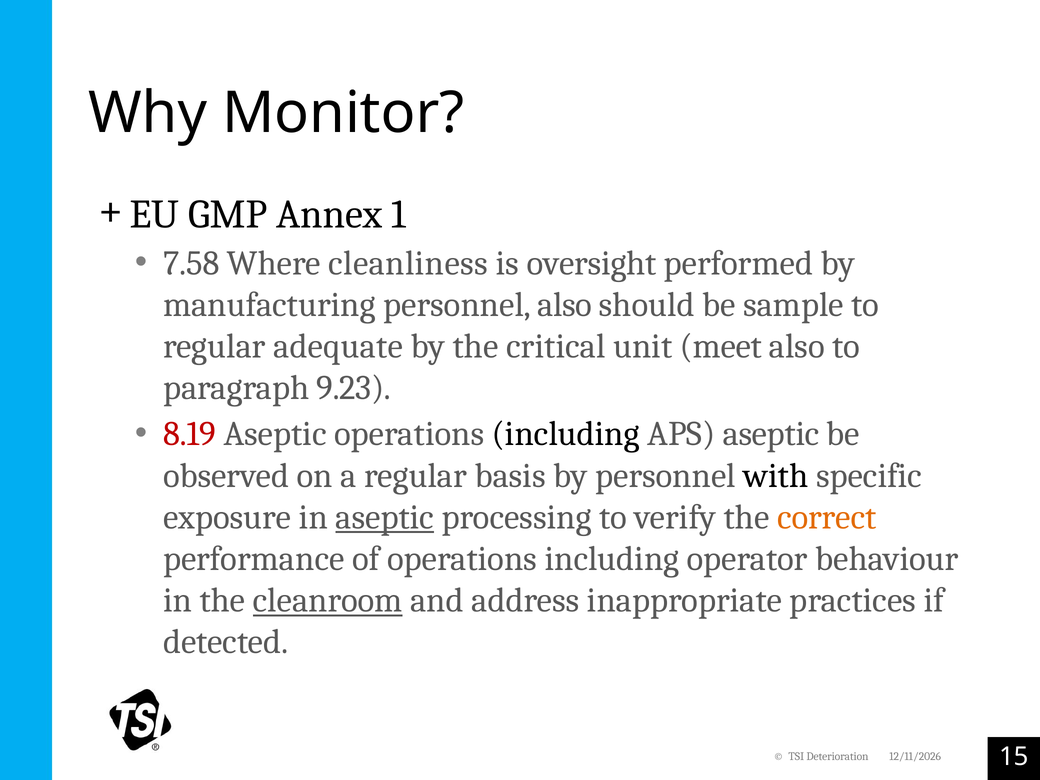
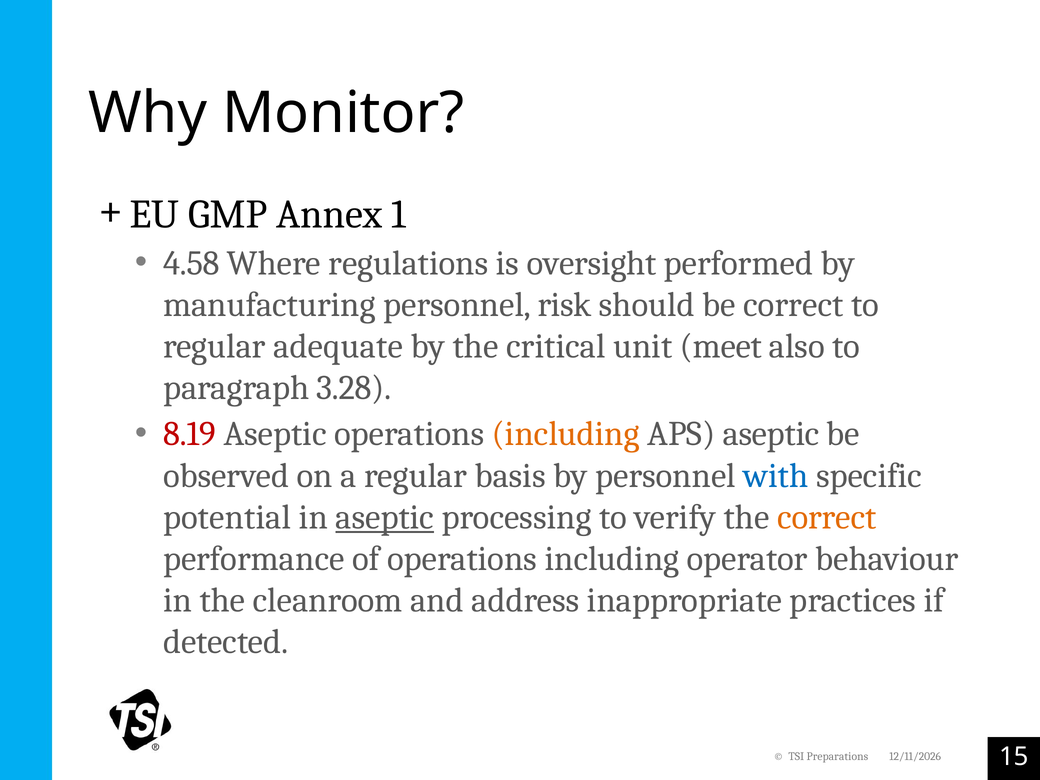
7.58: 7.58 -> 4.58 (191, 263)
cleanliness: cleanliness -> regulations (408, 263)
personnel also: also -> risk (565, 305)
be sample: sample -> correct (793, 305)
9.23: 9.23 -> 3.28 (354, 388)
including colour: black -> orange (566, 434)
with colour: black -> blue (776, 476)
exposure: exposure -> potential (227, 517)
cleanroom underline: present -> none (328, 600)
Deterioration: Deterioration -> Preparations (837, 756)
